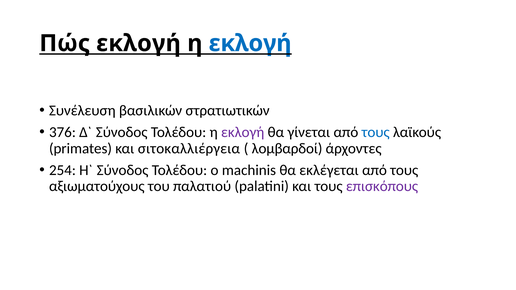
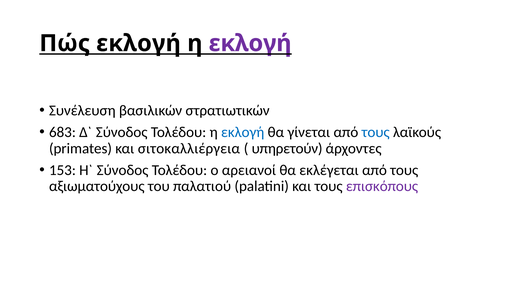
εκλογή colour: blue -> purple (250, 43)
376: 376 -> 683 (62, 132)
εκλογή colour: purple -> blue (243, 132)
λομβαρδοί: λομβαρδοί -> υπηρετούν (287, 149)
254: 254 -> 153 (62, 170)
machinis: machinis -> αρειανοί (249, 170)
